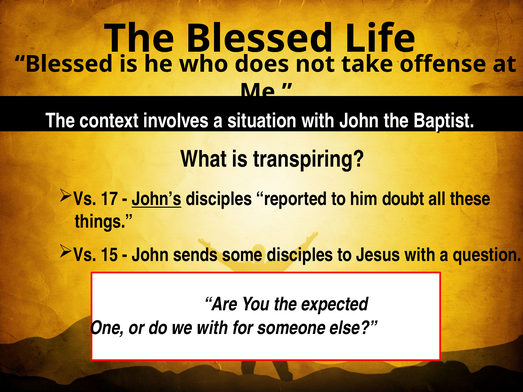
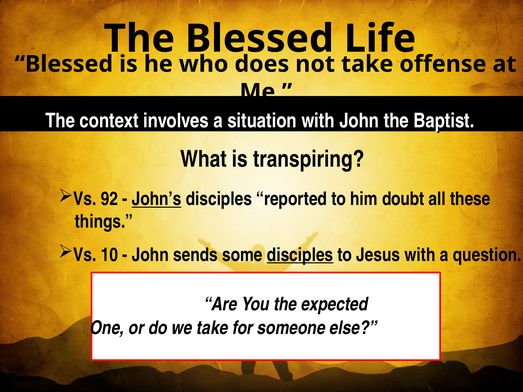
17: 17 -> 92 (109, 199)
15: 15 -> 10 (109, 255)
disciples underline: none -> present (300, 255)
we with: with -> take (212, 328)
